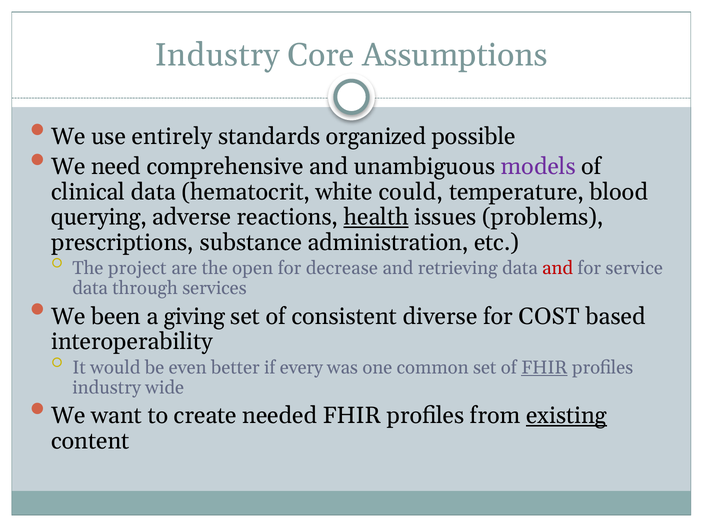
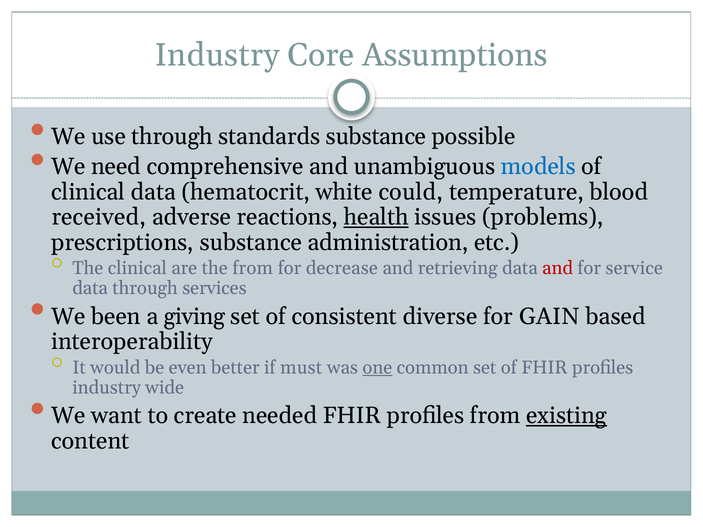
use entirely: entirely -> through (172, 137)
standards organized: organized -> substance (376, 137)
models colour: purple -> blue (538, 167)
querying: querying -> received (99, 217)
The project: project -> clinical (137, 268)
the open: open -> from (253, 268)
COST: COST -> GAIN (549, 316)
every: every -> must (301, 368)
one underline: none -> present (377, 368)
FHIR underline: present -> none (544, 368)
